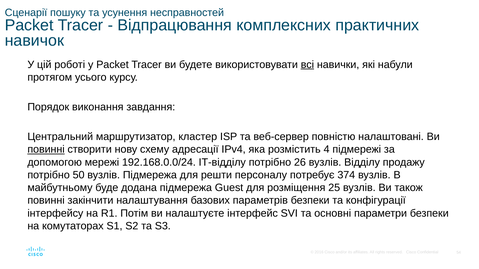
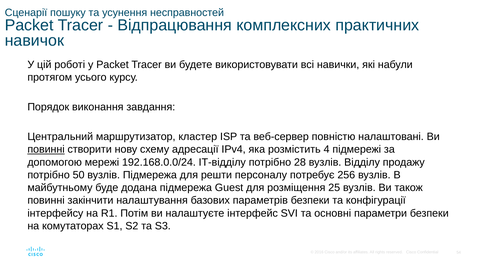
всі underline: present -> none (307, 65)
26: 26 -> 28 (300, 162)
374: 374 -> 256 (346, 175)
